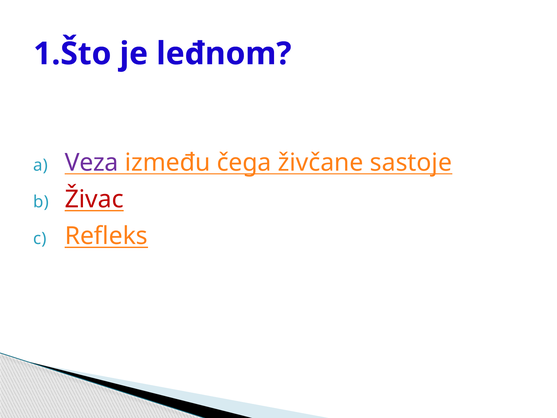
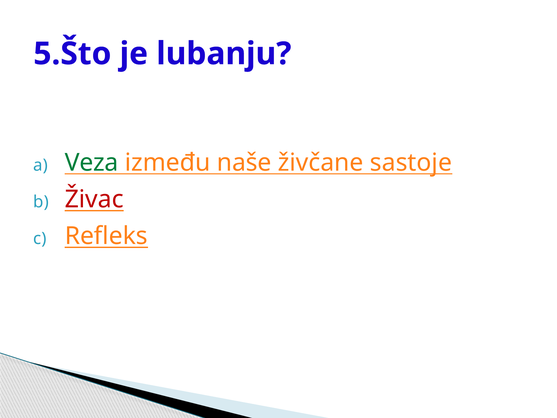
1.Što: 1.Što -> 5.Što (72, 54)
leđnom: leđnom -> lubanju (224, 54)
Veza colour: purple -> green (92, 162)
čega: čega -> naše (244, 162)
